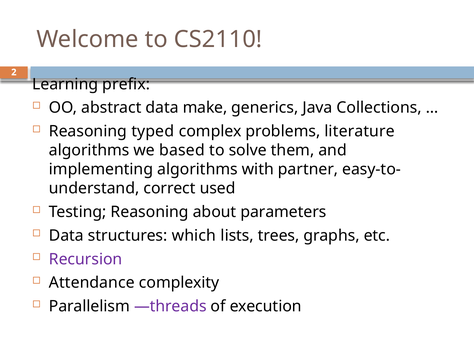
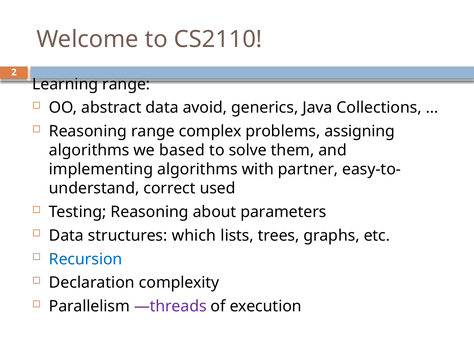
Learning prefix: prefix -> range (126, 84)
make: make -> avoid (205, 108)
Reasoning typed: typed -> range (153, 131)
literature: literature -> assigning (360, 131)
Recursion colour: purple -> blue (86, 259)
Attendance: Attendance -> Declaration (92, 282)
